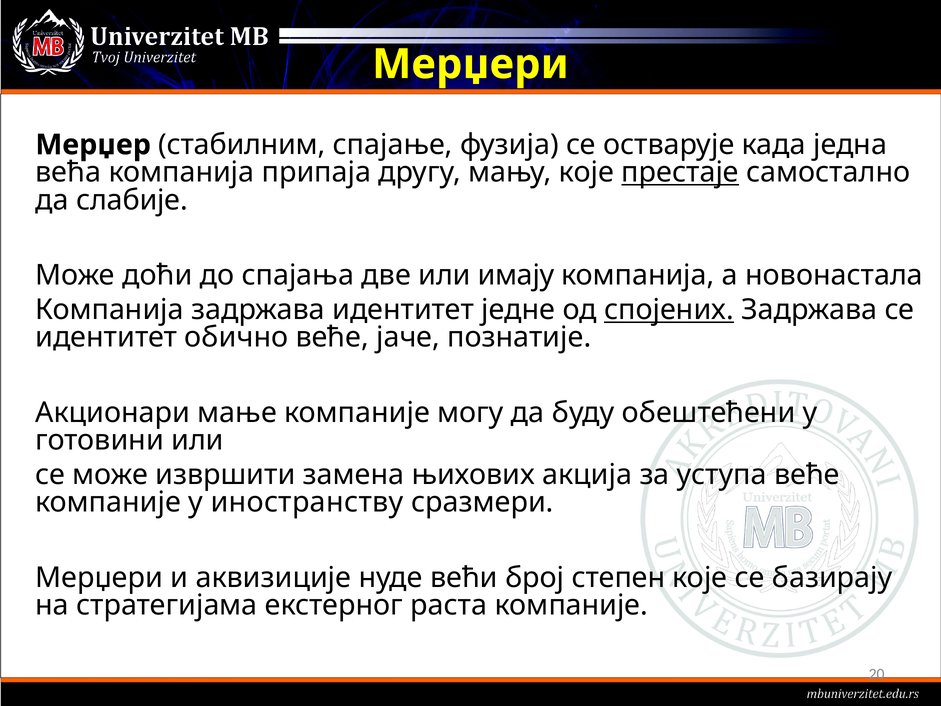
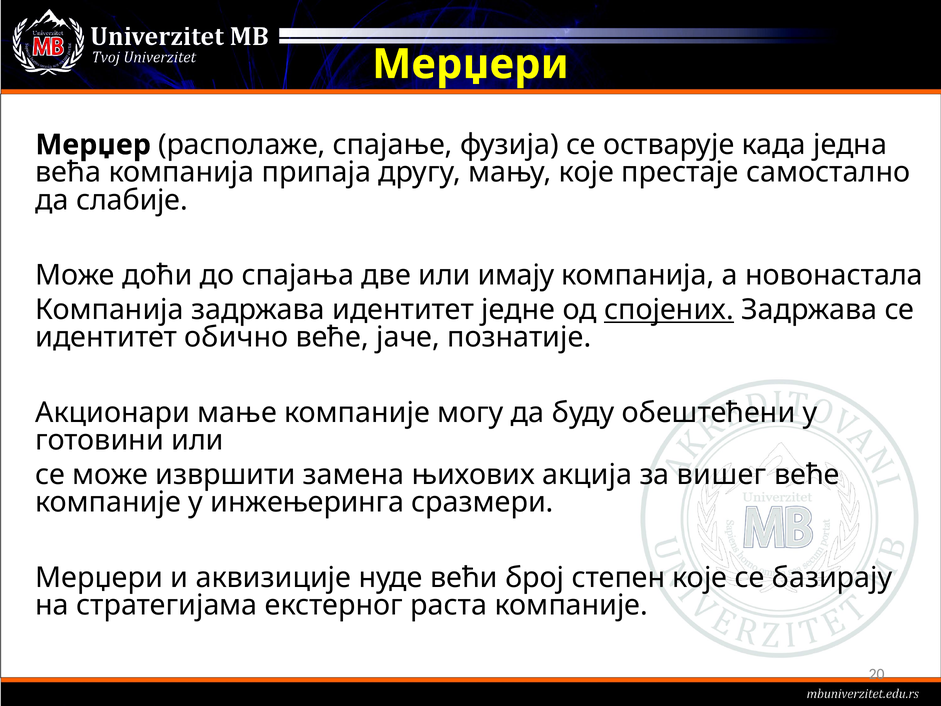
стабилним: стабилним -> располаже (242, 145)
престаје underline: present -> none (680, 172)
уступа: уступа -> вишег (722, 475)
иностранству: иностранству -> инжењеринга (307, 502)
